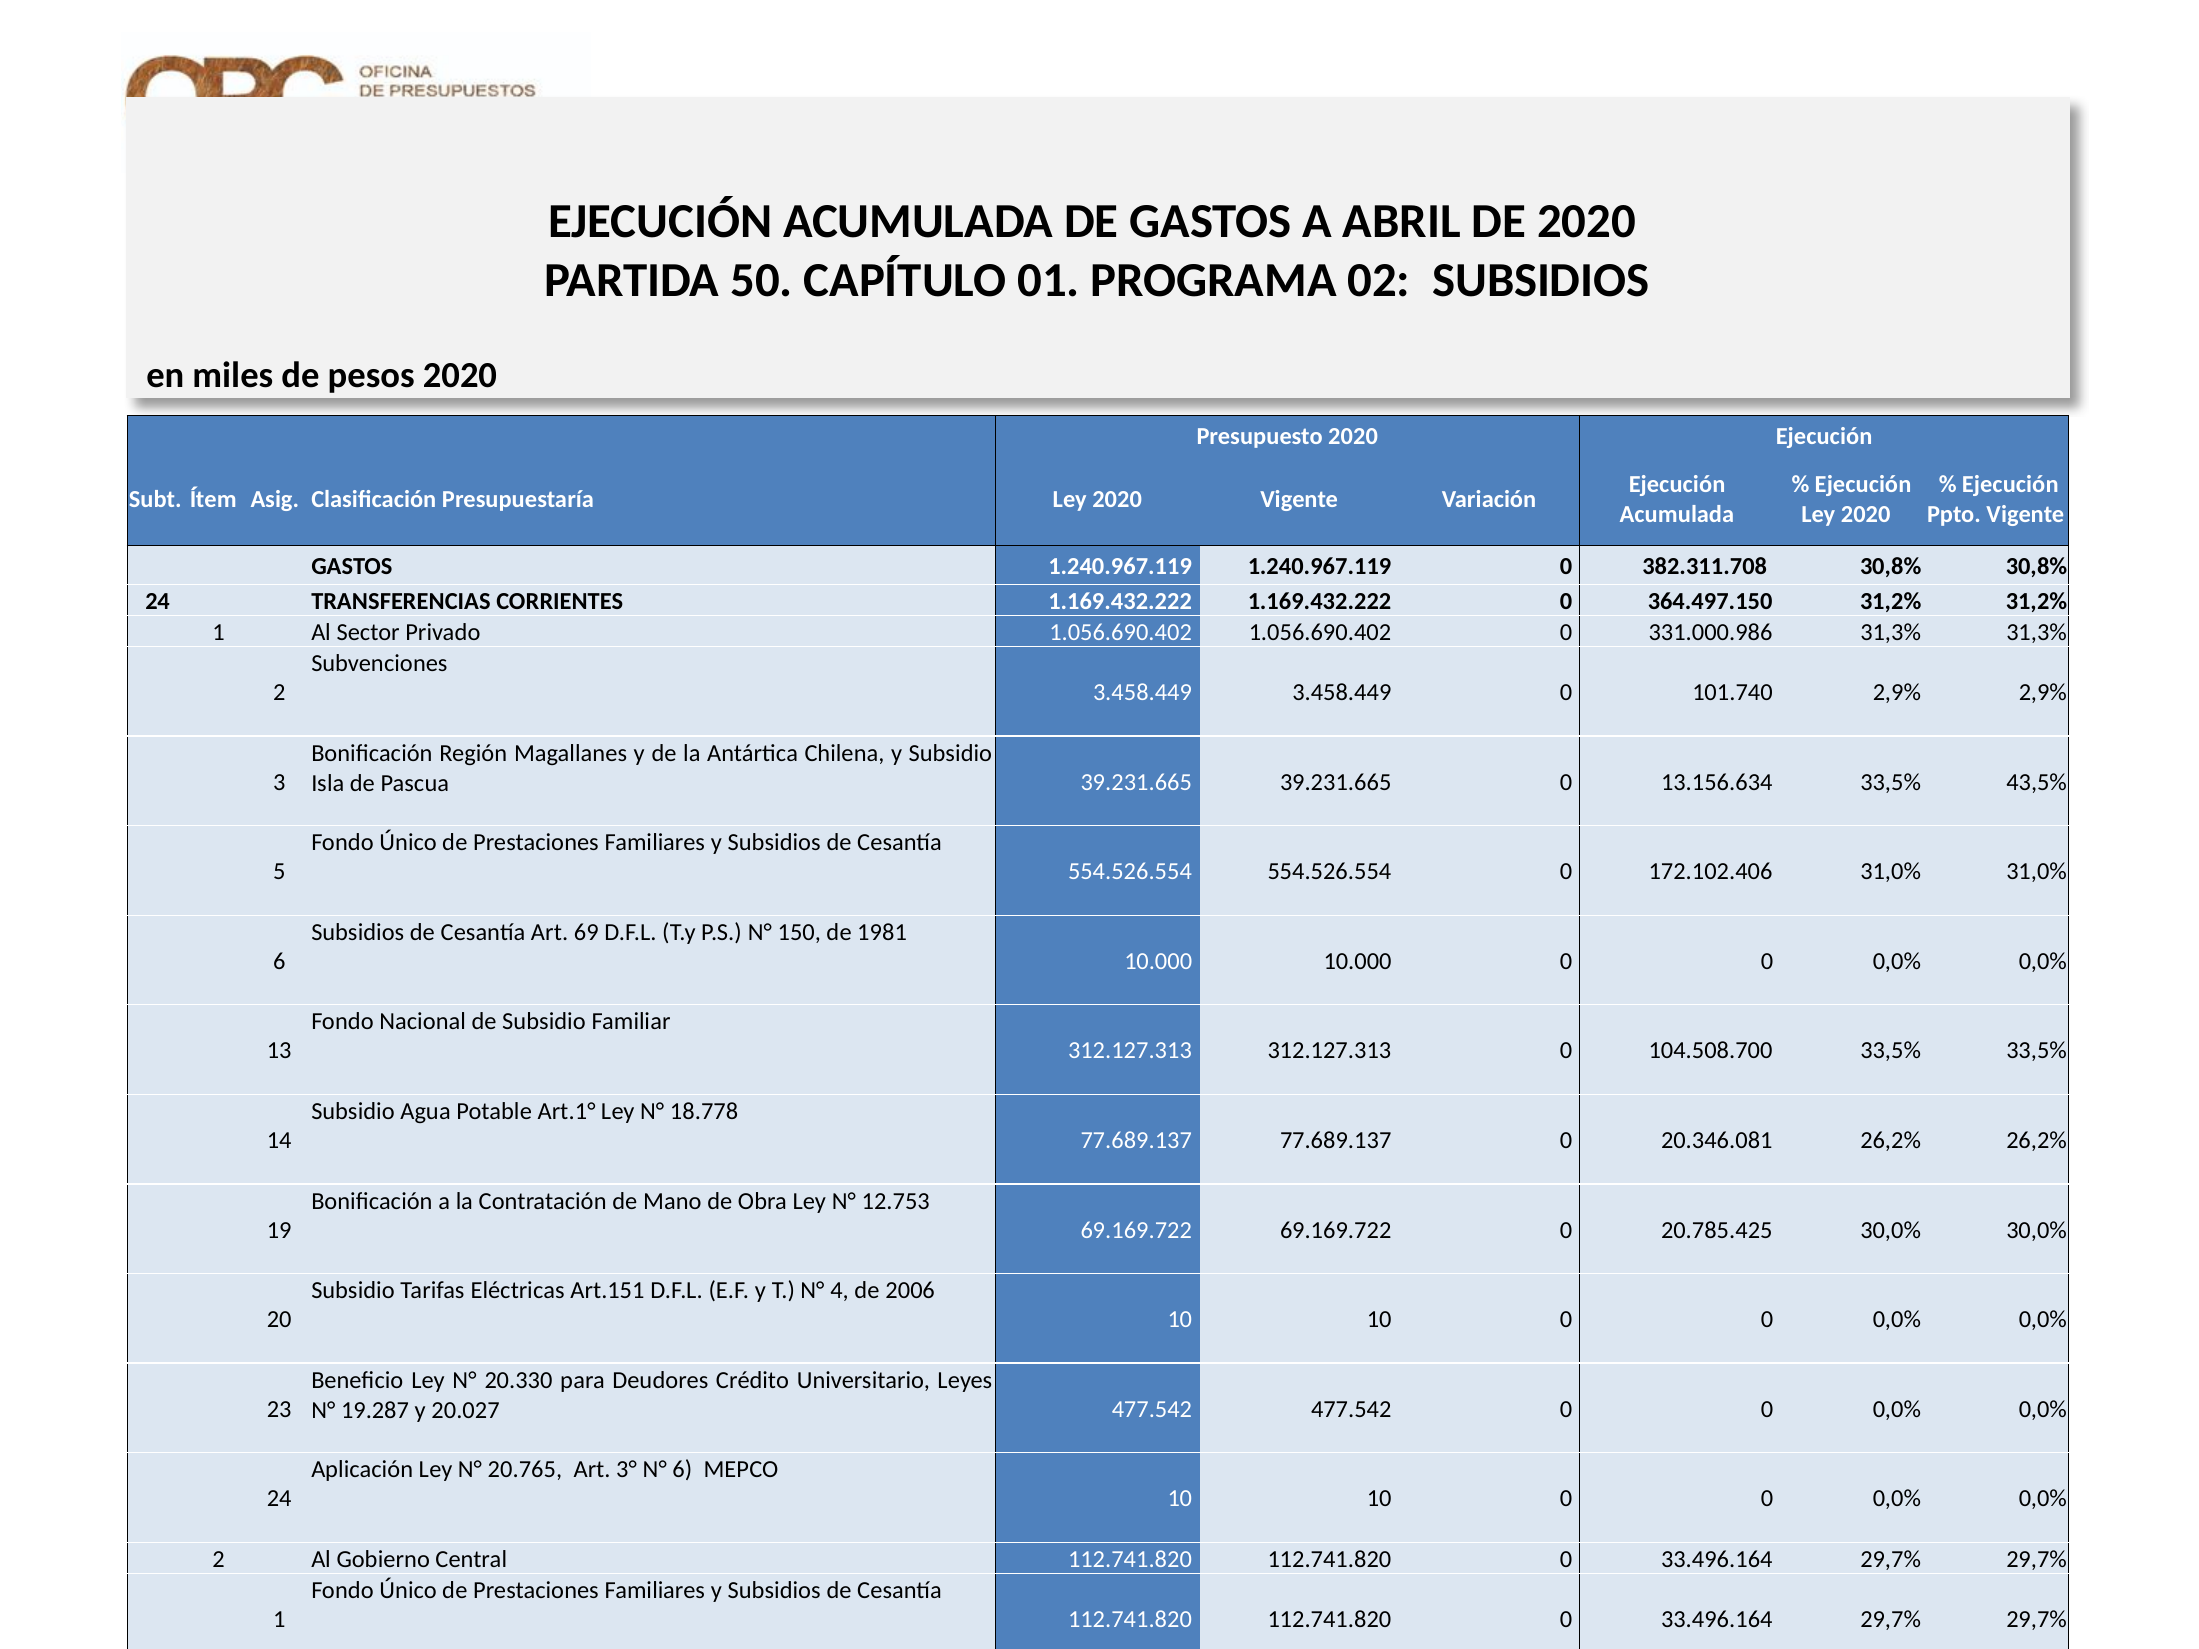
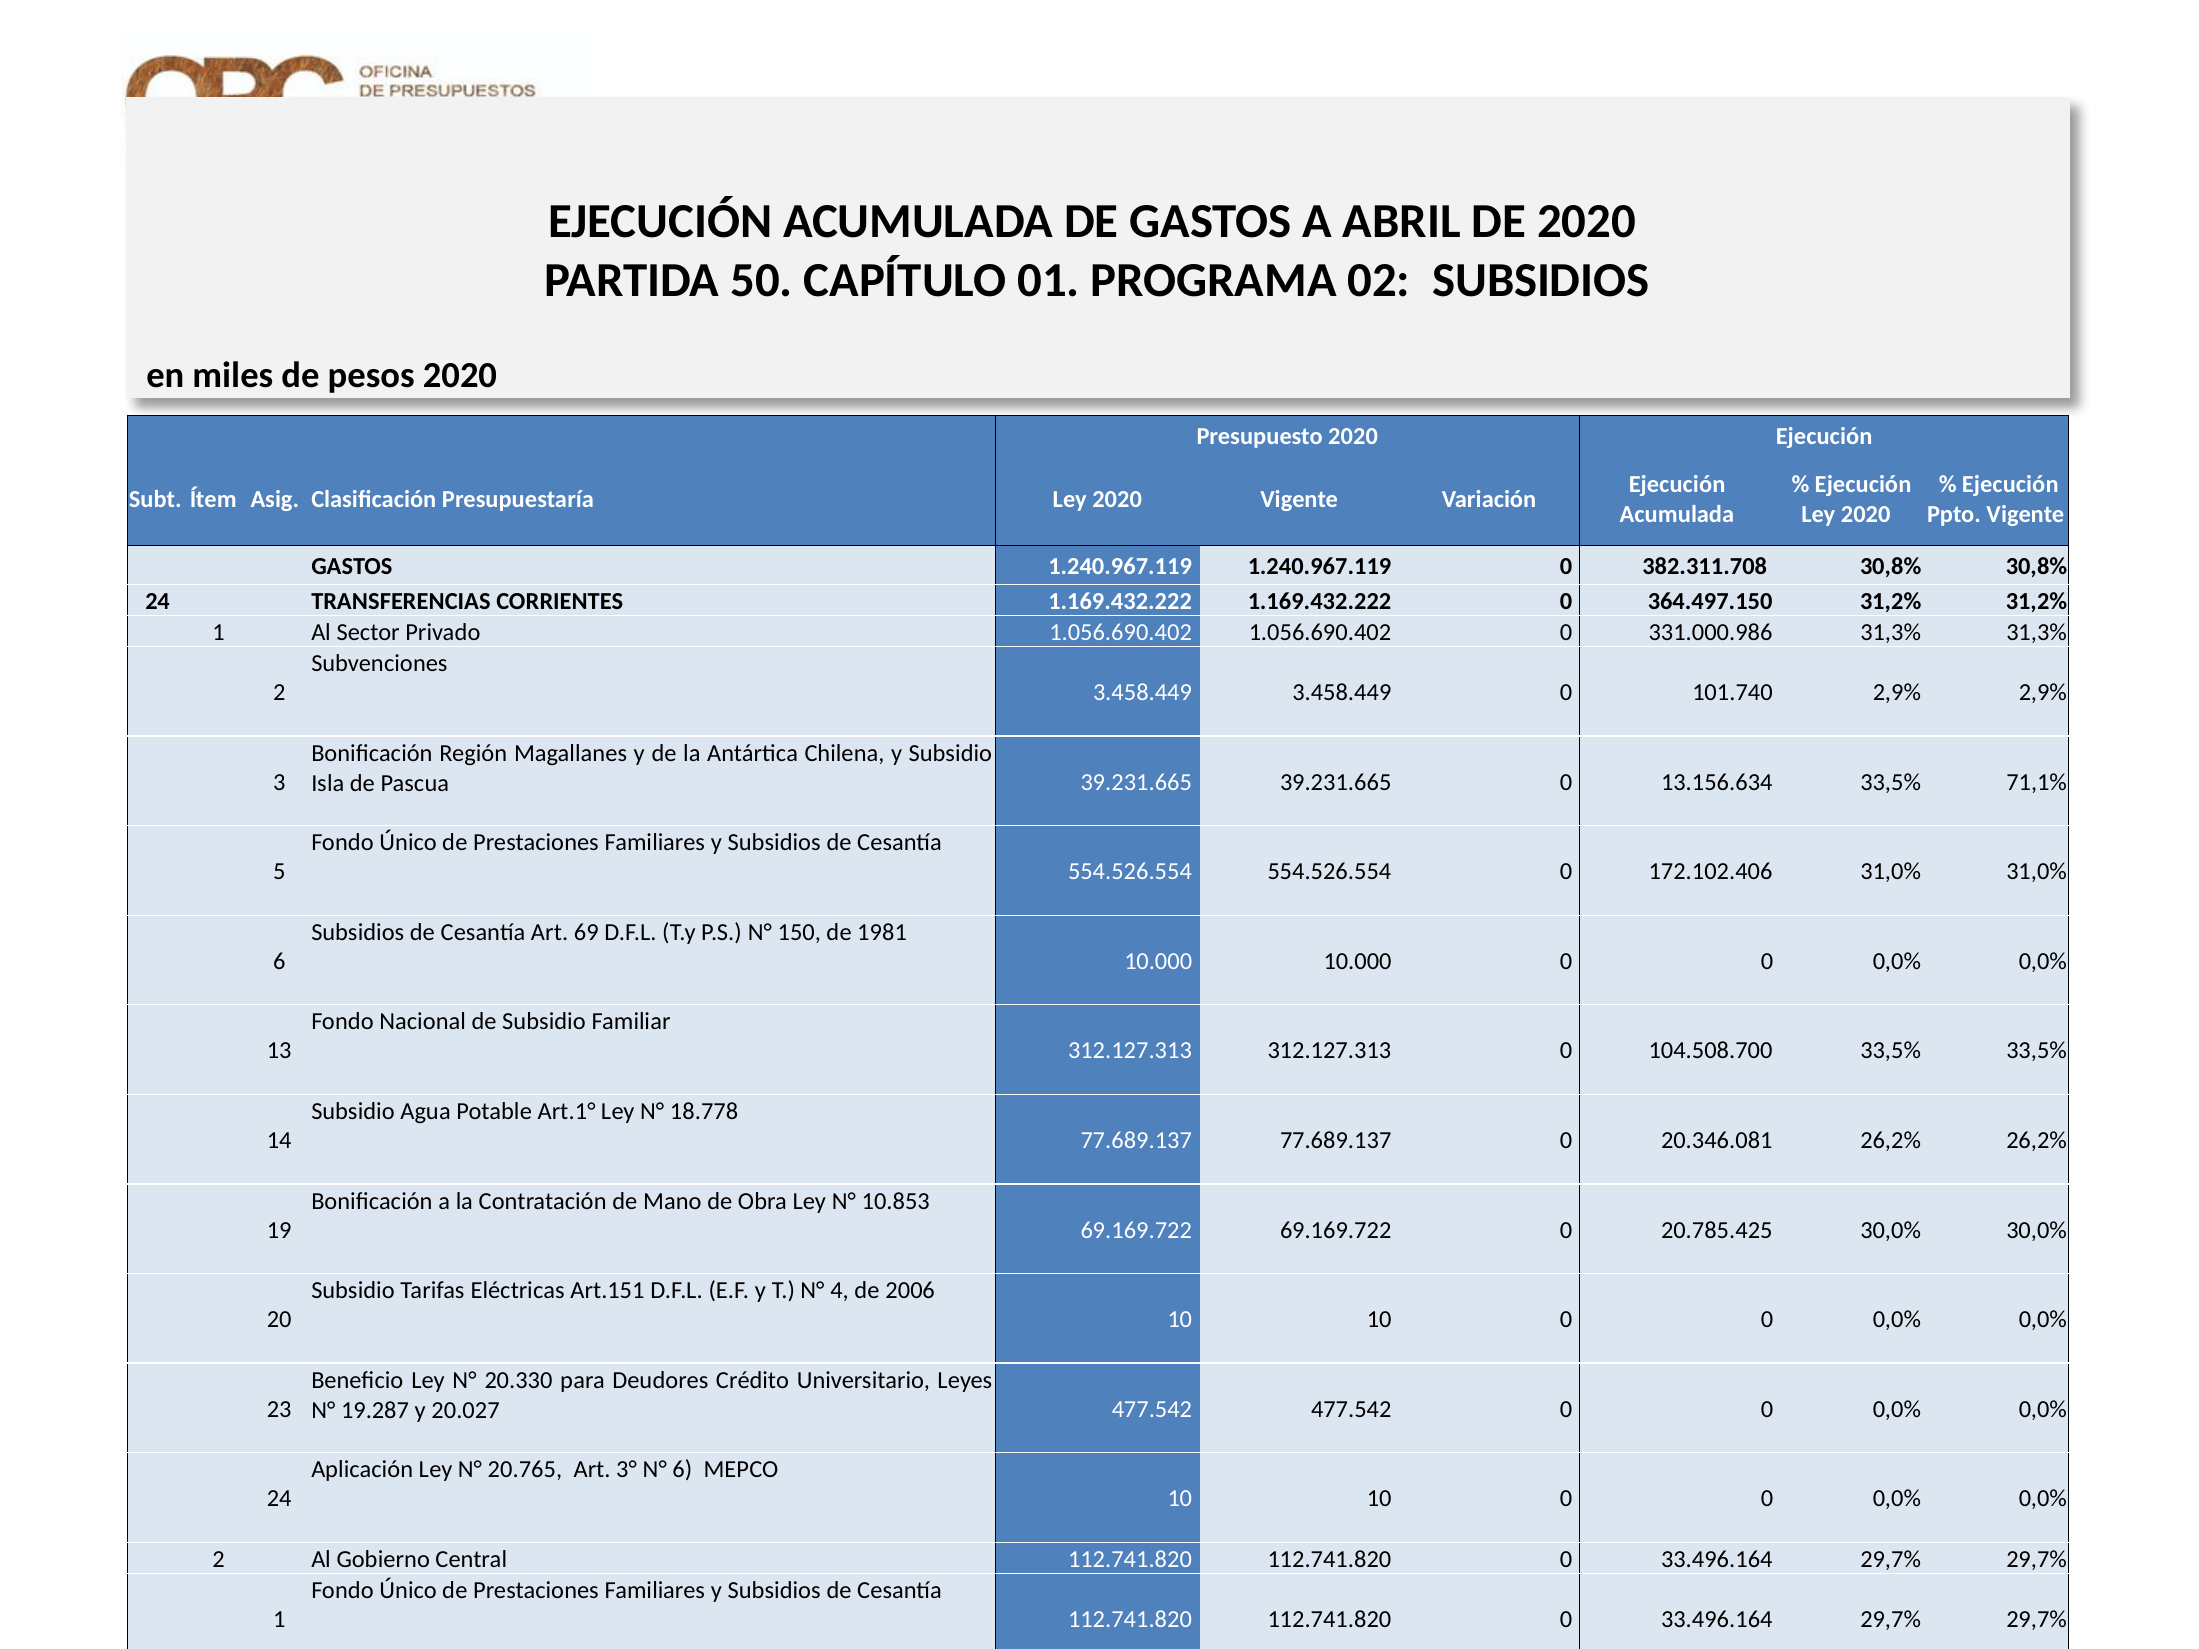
43,5%: 43,5% -> 71,1% (2037, 782)
12.753: 12.753 -> 10.853 (896, 1201)
